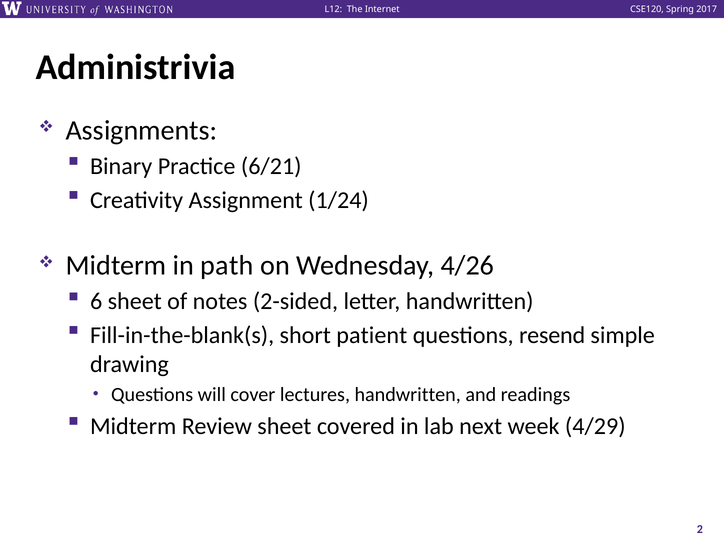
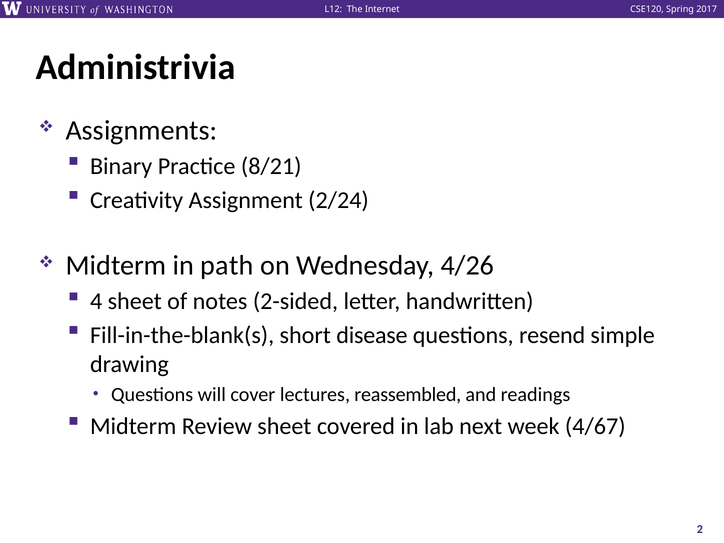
6/21: 6/21 -> 8/21 (271, 166)
1/24: 1/24 -> 2/24 (339, 200)
6: 6 -> 4 (96, 301)
patient: patient -> disease (372, 335)
lectures handwritten: handwritten -> reassembled (408, 394)
4/29: 4/29 -> 4/67 (595, 426)
